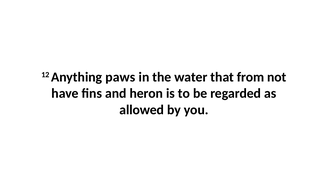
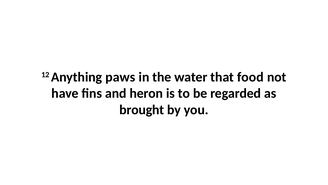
from: from -> food (250, 77)
allowed: allowed -> brought (142, 110)
